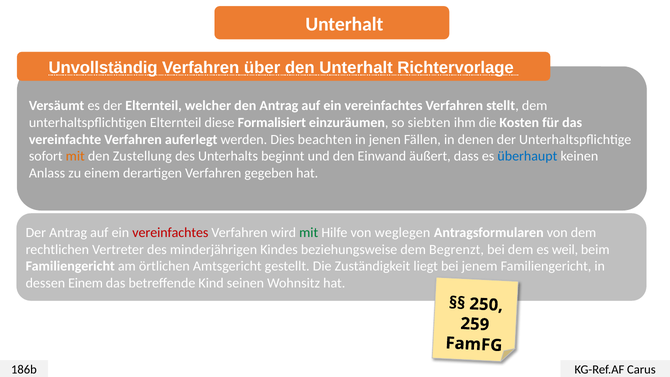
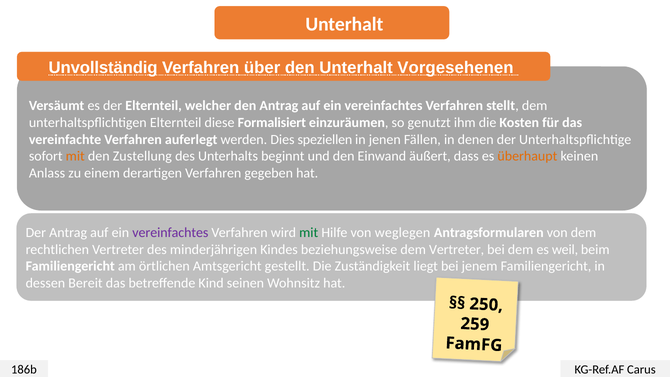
Richtervorlage: Richtervorlage -> Vorgesehenen (455, 67)
siebten: siebten -> genutzt (429, 123)
beachten: beachten -> speziellen (325, 139)
überhaupt colour: blue -> orange (527, 156)
vereinfachtes colour: red -> purple (170, 233)
dem Begrenzt: Begrenzt -> Vertreter (457, 250)
dessen Einem: Einem -> Bereit (85, 283)
